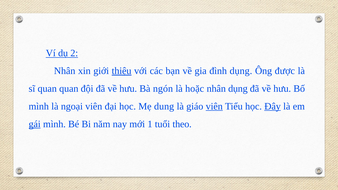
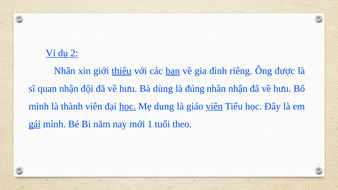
bạn underline: none -> present (173, 71)
đình dụng: dụng -> riêng (241, 71)
quan quan: quan -> nhận (69, 89)
ngón: ngón -> dùng (163, 89)
hoặc: hoặc -> đúng (195, 89)
nhân dụng: dụng -> nhận (238, 89)
ngoại: ngoại -> thành (72, 106)
học underline: none -> present (128, 106)
Đây underline: present -> none (273, 106)
